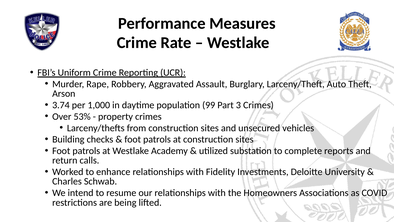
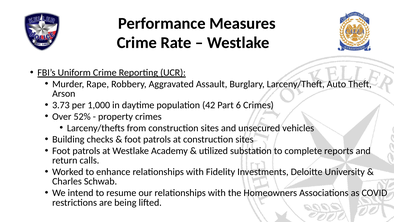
3.74: 3.74 -> 3.73 (61, 105)
99: 99 -> 42 (209, 105)
3: 3 -> 6 (238, 105)
53%: 53% -> 52% (82, 116)
